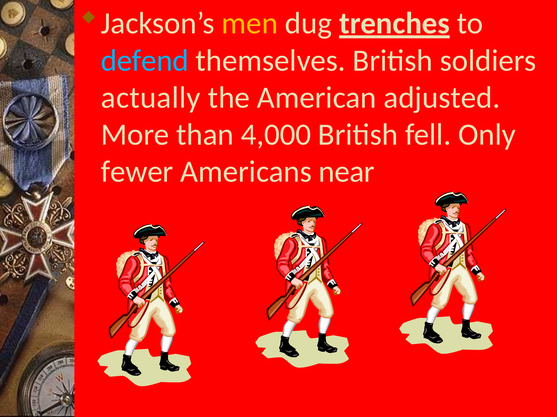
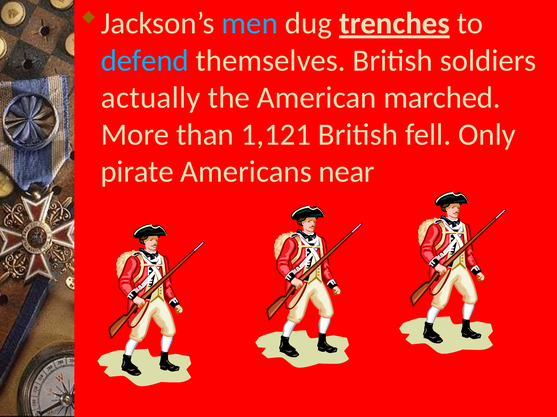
men colour: yellow -> light blue (250, 24)
adjusted: adjusted -> marched (442, 98)
4,000: 4,000 -> 1,121 (276, 135)
fewer: fewer -> pirate (137, 172)
